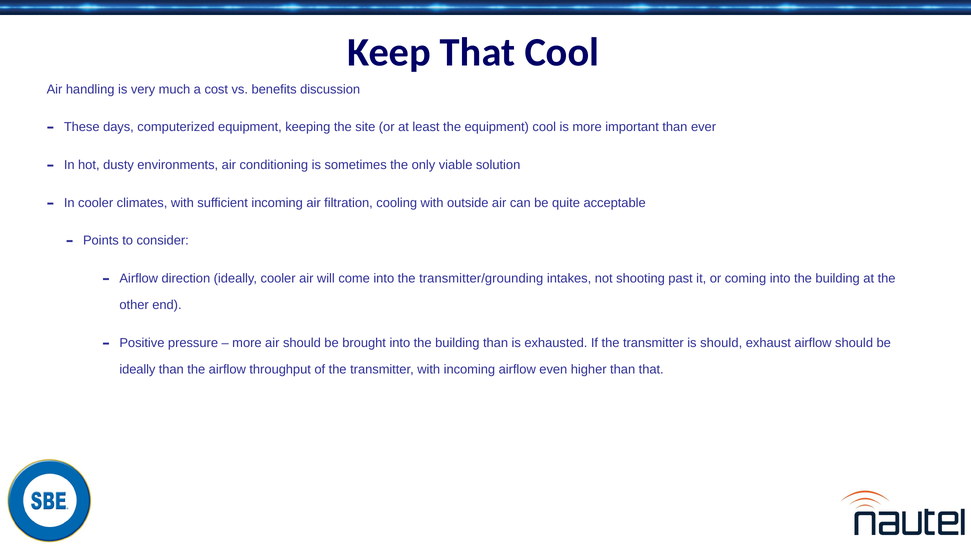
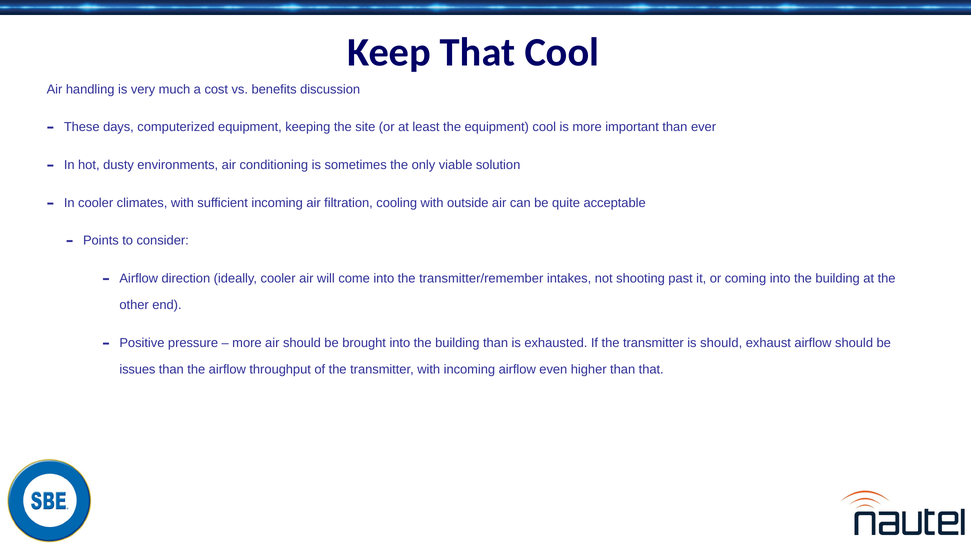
transmitter/grounding: transmitter/grounding -> transmitter/remember (481, 278)
ideally: ideally -> issues (137, 370)
